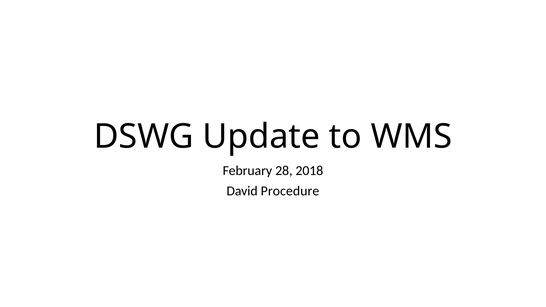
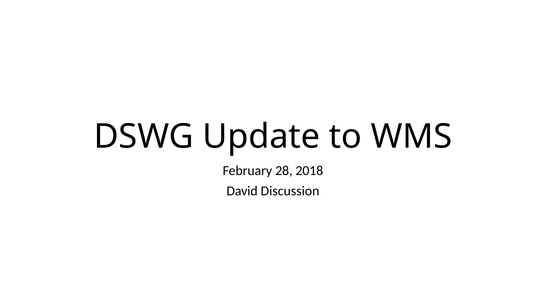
Procedure: Procedure -> Discussion (290, 191)
